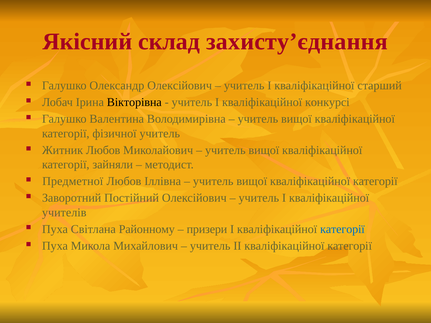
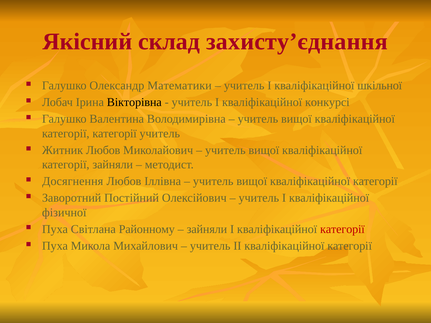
Олександр Олексійович: Олексійович -> Математики (180, 86)
старший: старший -> шкільної (380, 86)
категорії фізичної: фізичної -> категорії (115, 134)
Предметної: Предметної -> Досягнення (73, 181)
учителів: учителів -> фізичної (64, 213)
призери: призери -> зайняли (207, 229)
категорії colour: blue -> red (342, 229)
